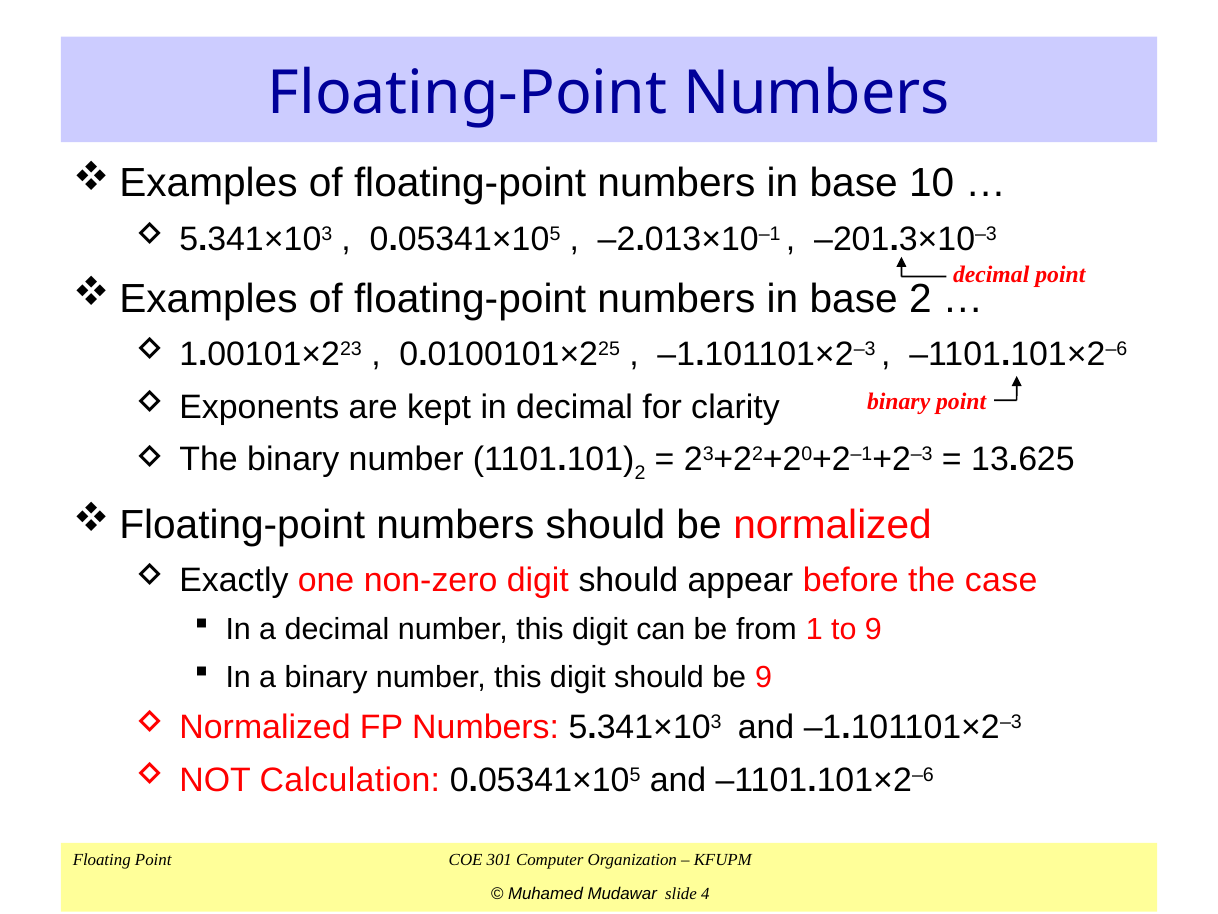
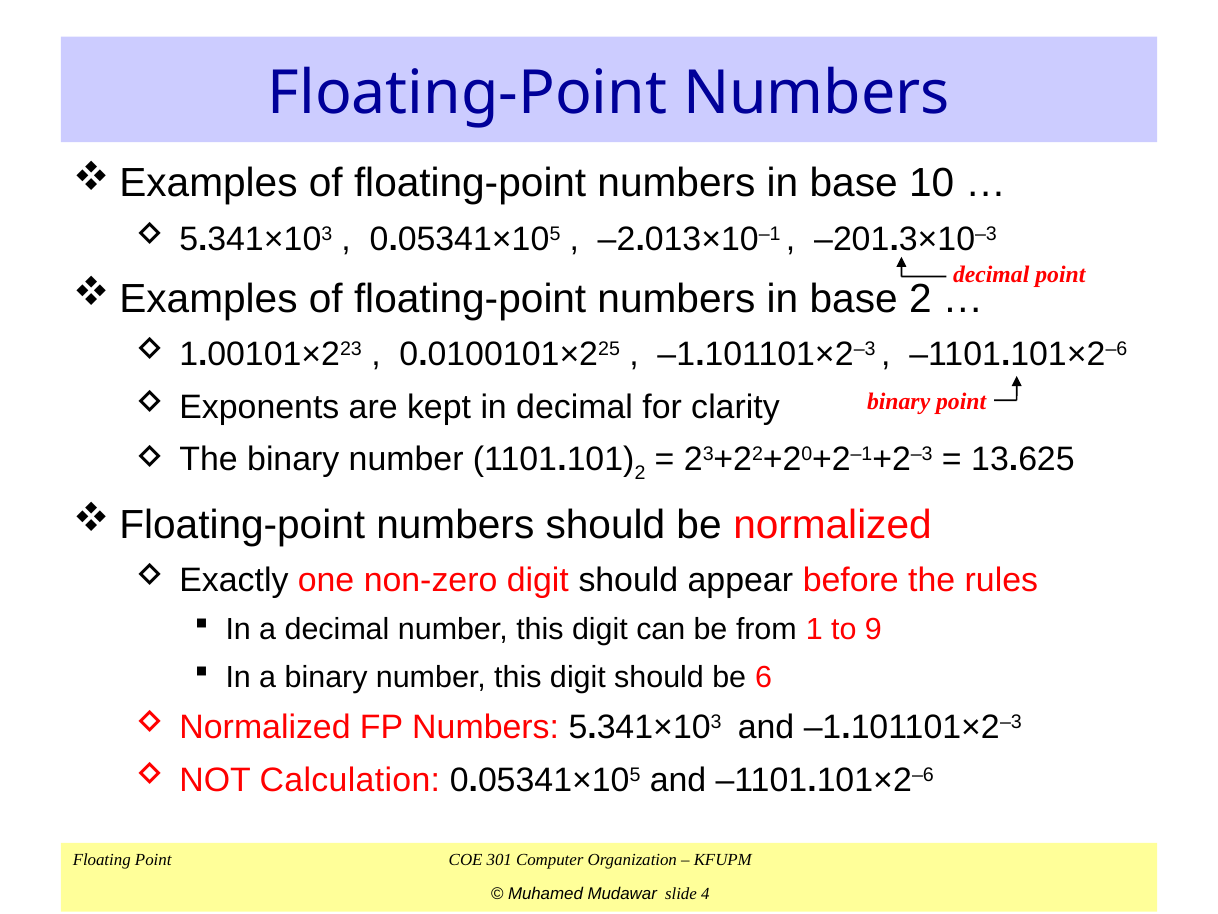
case: case -> rules (1001, 580)
be 9: 9 -> 6 (764, 677)
